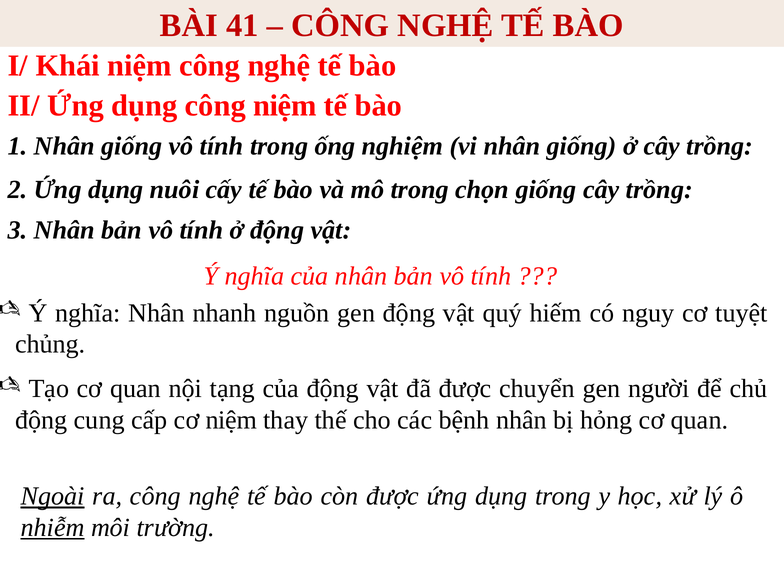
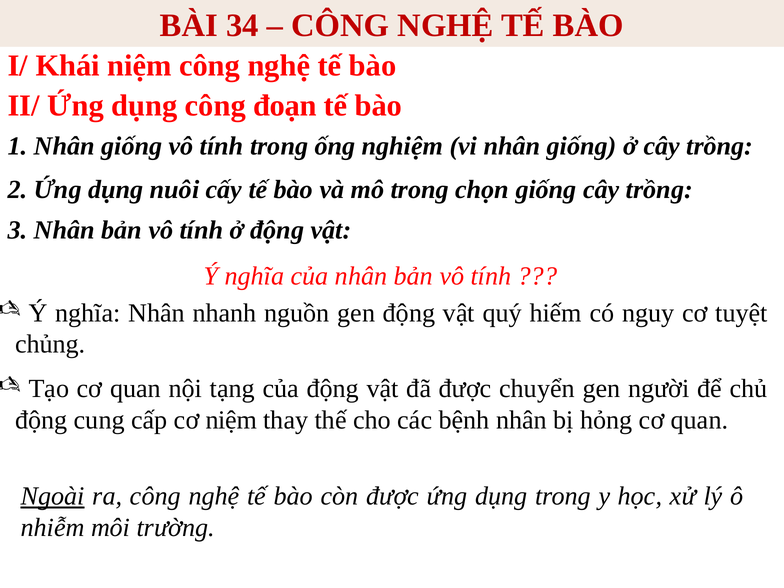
41: 41 -> 34 (242, 26)
công niệm: niệm -> đoạn (285, 106)
nhiễm underline: present -> none (53, 528)
